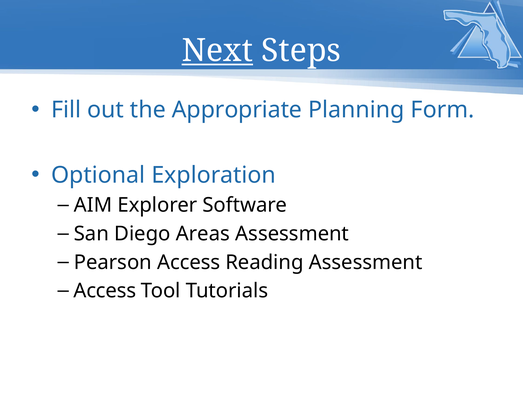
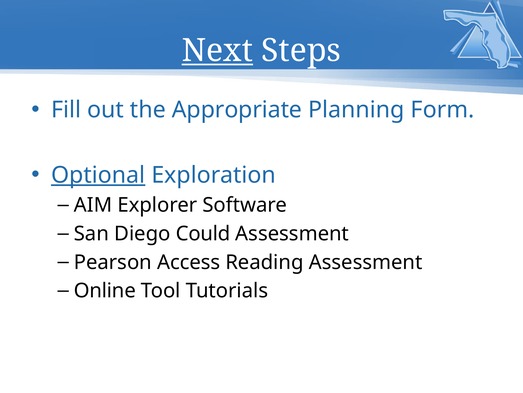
Optional underline: none -> present (98, 175)
Areas: Areas -> Could (203, 233)
Access: Access -> Online (105, 290)
